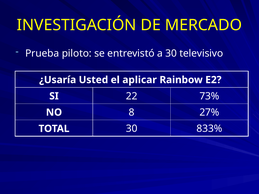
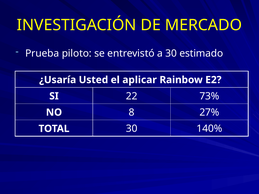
televisivo: televisivo -> estimado (201, 53)
833%: 833% -> 140% (209, 129)
